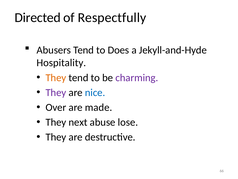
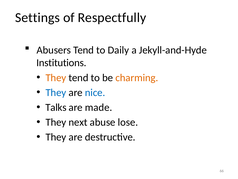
Directed: Directed -> Settings (37, 18)
Does: Does -> Daily (118, 50)
Hospitality: Hospitality -> Institutions (61, 63)
charming colour: purple -> orange (137, 77)
They colour: purple -> blue (56, 92)
Over: Over -> Talks (56, 107)
